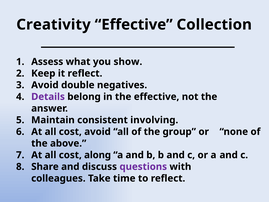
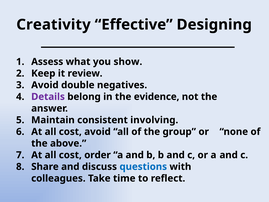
Collection: Collection -> Designing (214, 25)
it reflect: reflect -> review (85, 73)
the effective: effective -> evidence (157, 97)
along: along -> order (98, 155)
questions colour: purple -> blue (143, 166)
